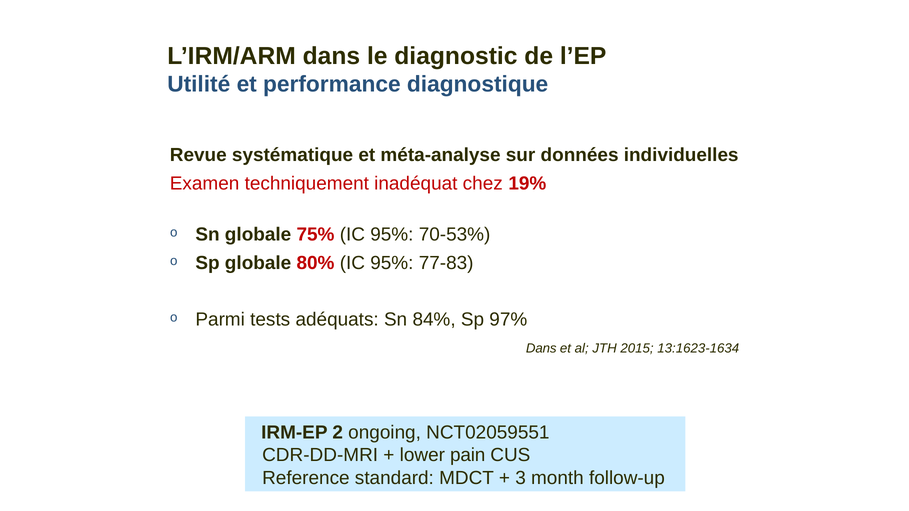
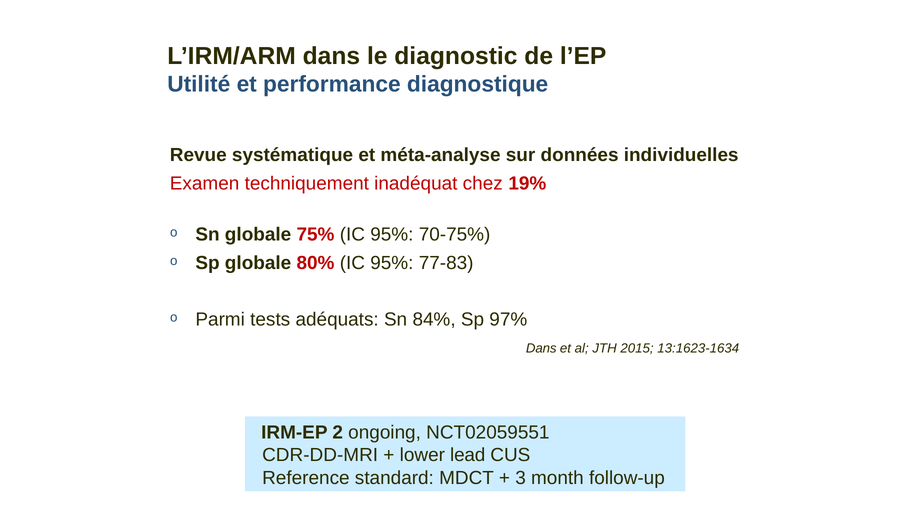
70-53%: 70-53% -> 70-75% (455, 235)
pain: pain -> lead (468, 456)
